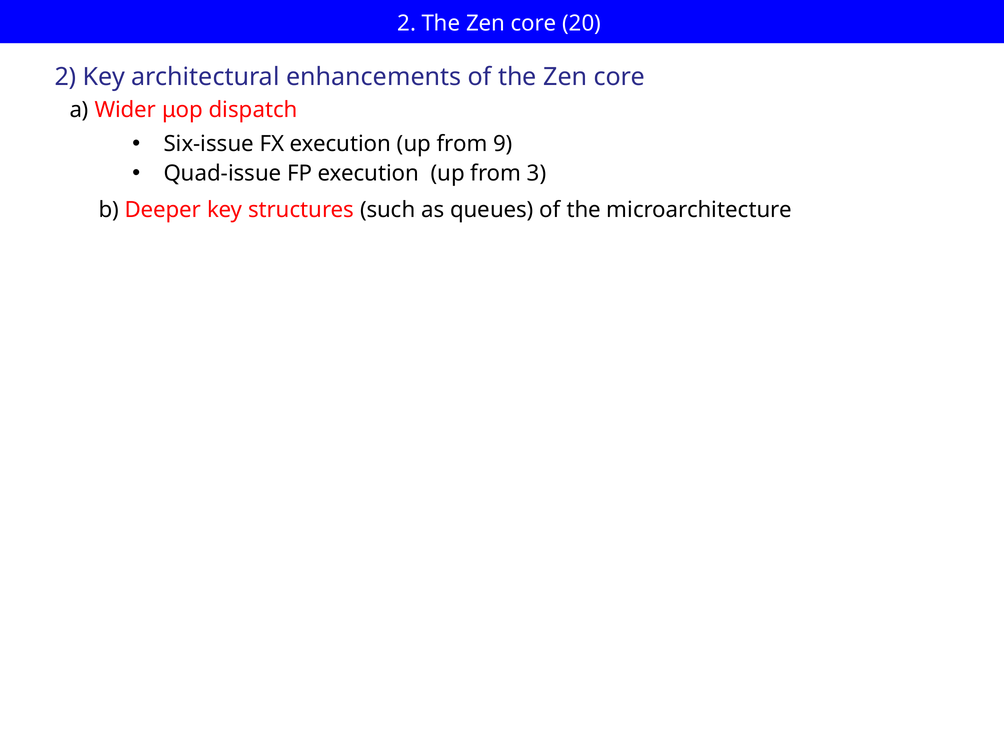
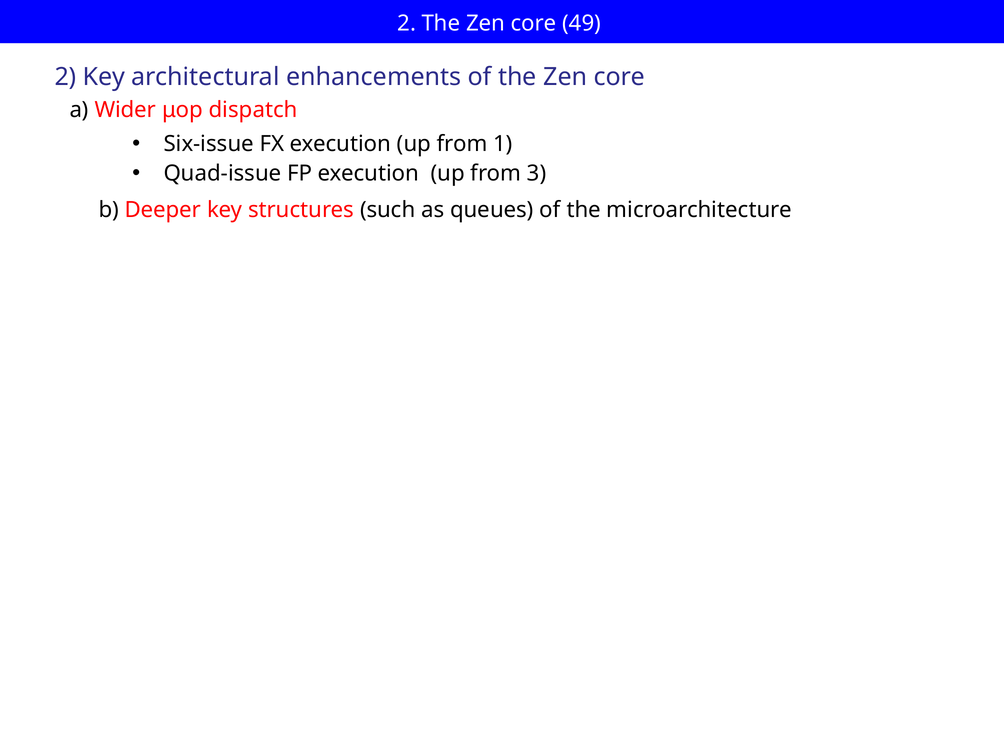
20: 20 -> 49 (582, 23)
9: 9 -> 1 (503, 144)
